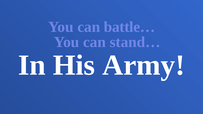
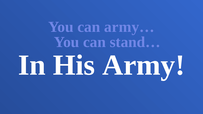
battle…: battle… -> army… (129, 27)
